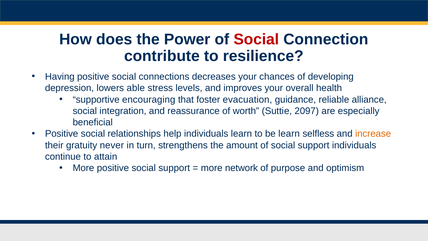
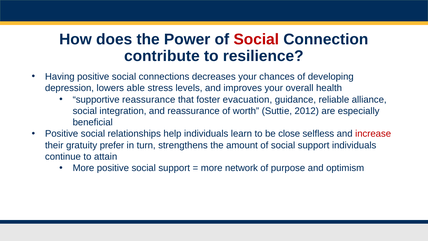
supportive encouraging: encouraging -> reassurance (149, 99)
2097: 2097 -> 2012 (307, 111)
be learn: learn -> close (289, 134)
increase colour: orange -> red (373, 134)
never: never -> prefer (112, 145)
